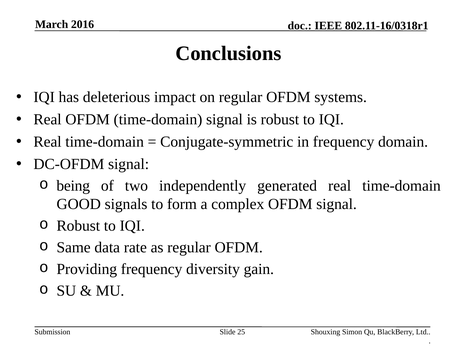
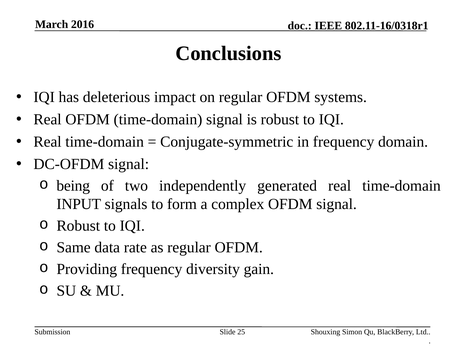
GOOD: GOOD -> INPUT (79, 204)
